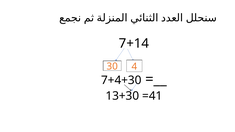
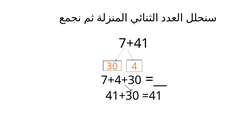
7+14: 7+14 -> 7+41 (134, 43)
13+30: 13+30 -> 41+30 (122, 96)
